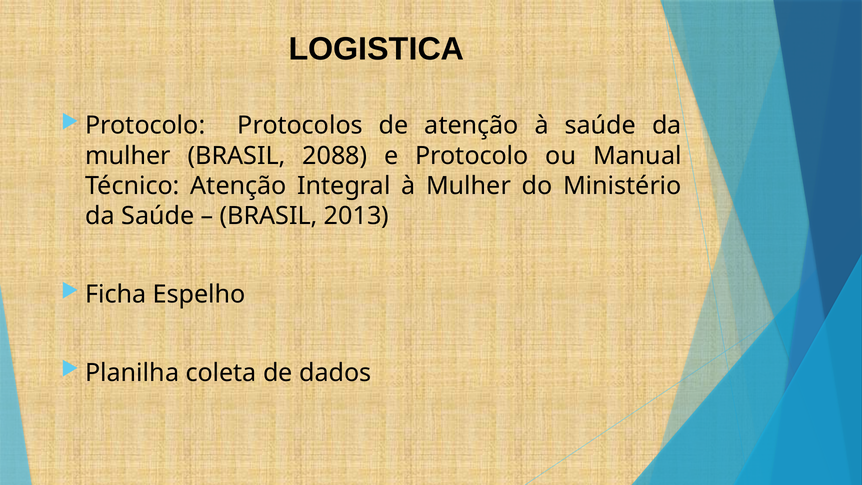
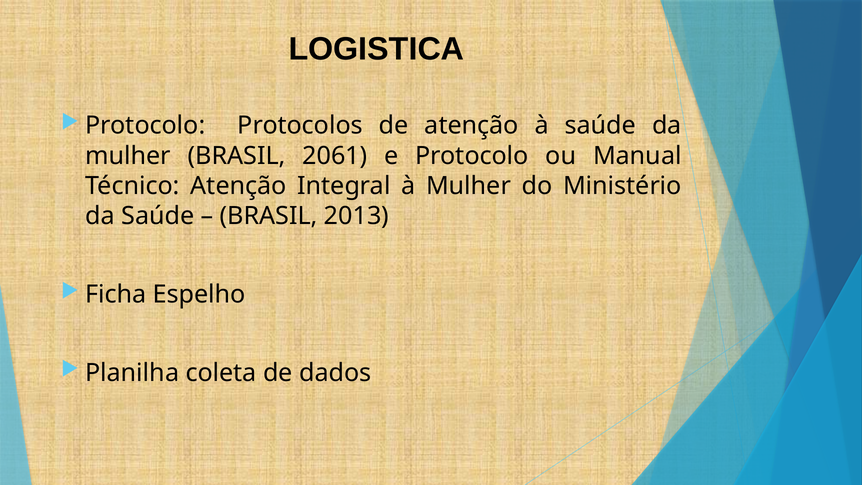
2088: 2088 -> 2061 (335, 156)
